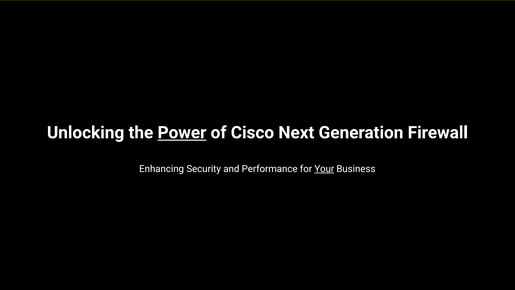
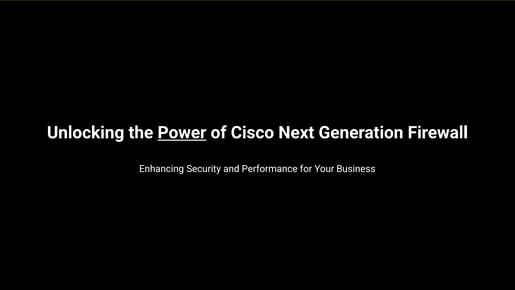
Your underline: present -> none (324, 169)
